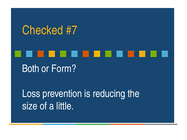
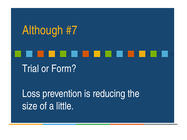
Checked: Checked -> Although (43, 30)
Both: Both -> Trial (31, 69)
